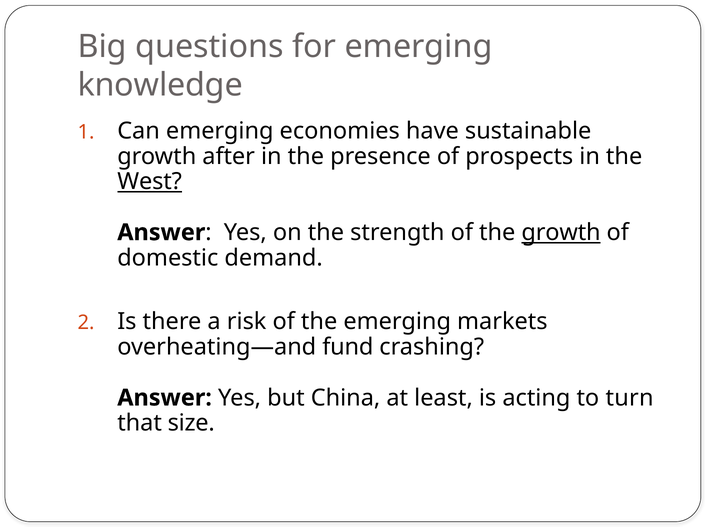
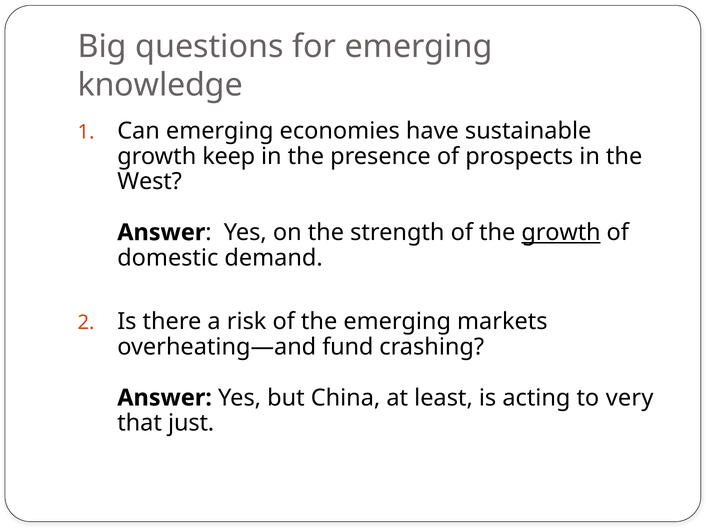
after: after -> keep (229, 156)
West underline: present -> none (150, 182)
turn: turn -> very (630, 398)
size: size -> just (191, 424)
